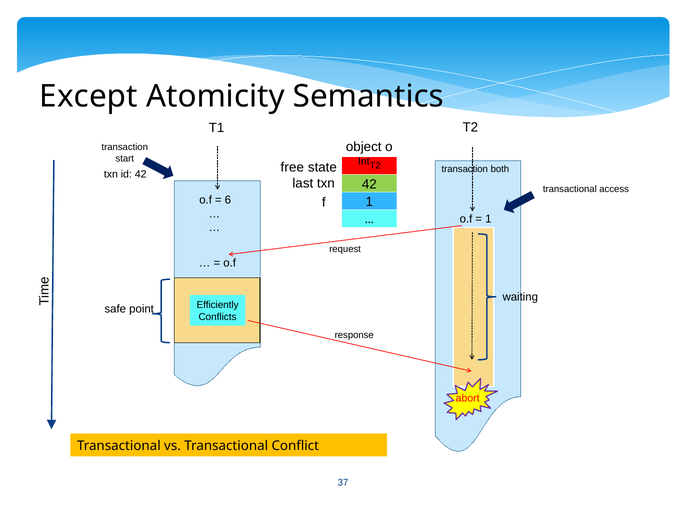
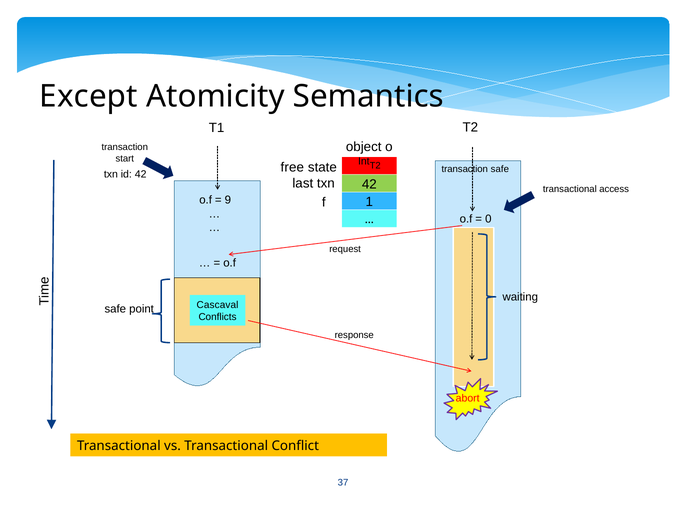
transaction both: both -> safe (500, 169)
6: 6 -> 9 (228, 200)
1: 1 -> 0 (488, 219)
Efficiently: Efficiently -> Cascaval (217, 305)
